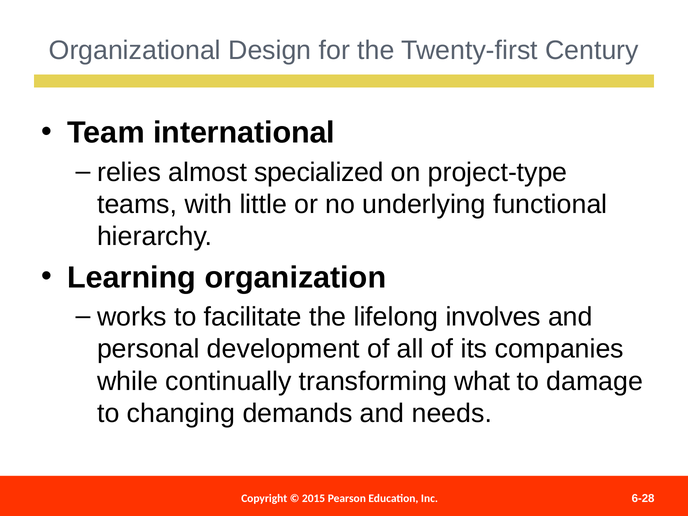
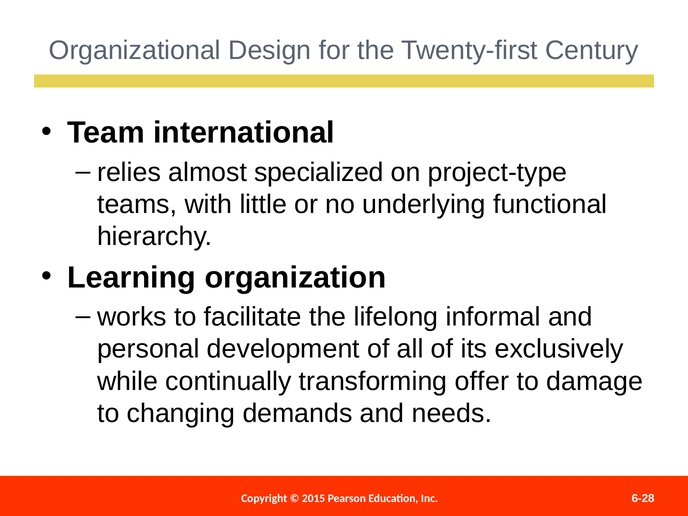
involves: involves -> informal (493, 317)
companies: companies -> exclusively (559, 349)
what: what -> offer (482, 381)
